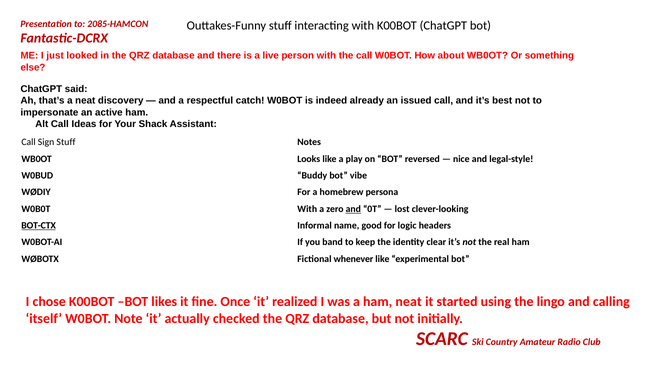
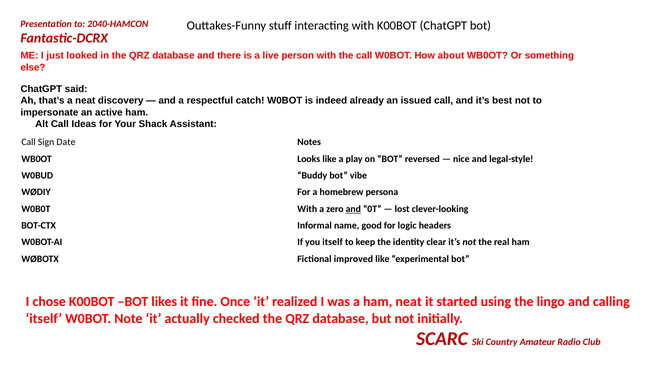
2085-HAMCON: 2085-HAMCON -> 2040-HAMCON (118, 24)
Sign Stuff: Stuff -> Date (66, 142)
BOT-CTX underline: present -> none (39, 225)
you band: band -> itself (333, 242)
whenever: whenever -> improved (353, 259)
